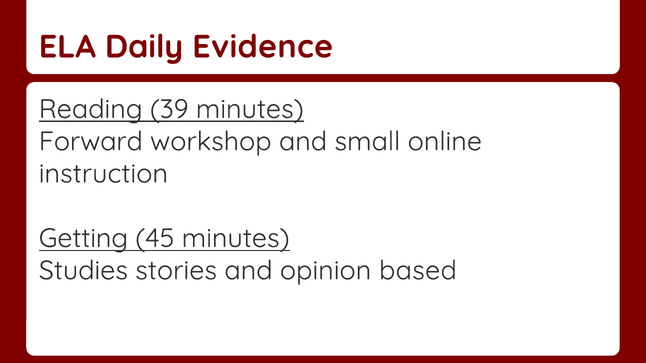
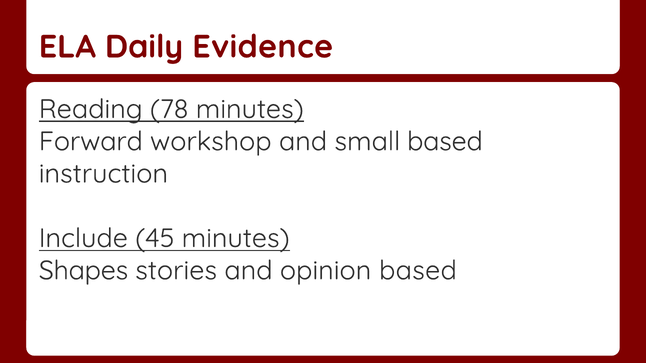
39: 39 -> 78 (169, 109)
small online: online -> based (445, 142)
Getting: Getting -> Include (83, 238)
Studies: Studies -> Shapes (83, 271)
